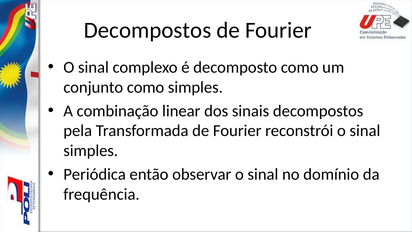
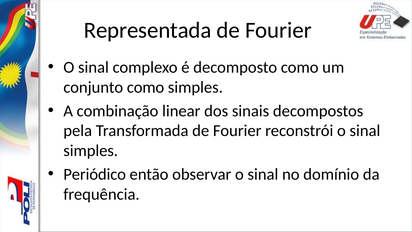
Decompostos: Decompostos -> Representada (148, 30)
Periódica: Periódica -> Periódico (95, 174)
